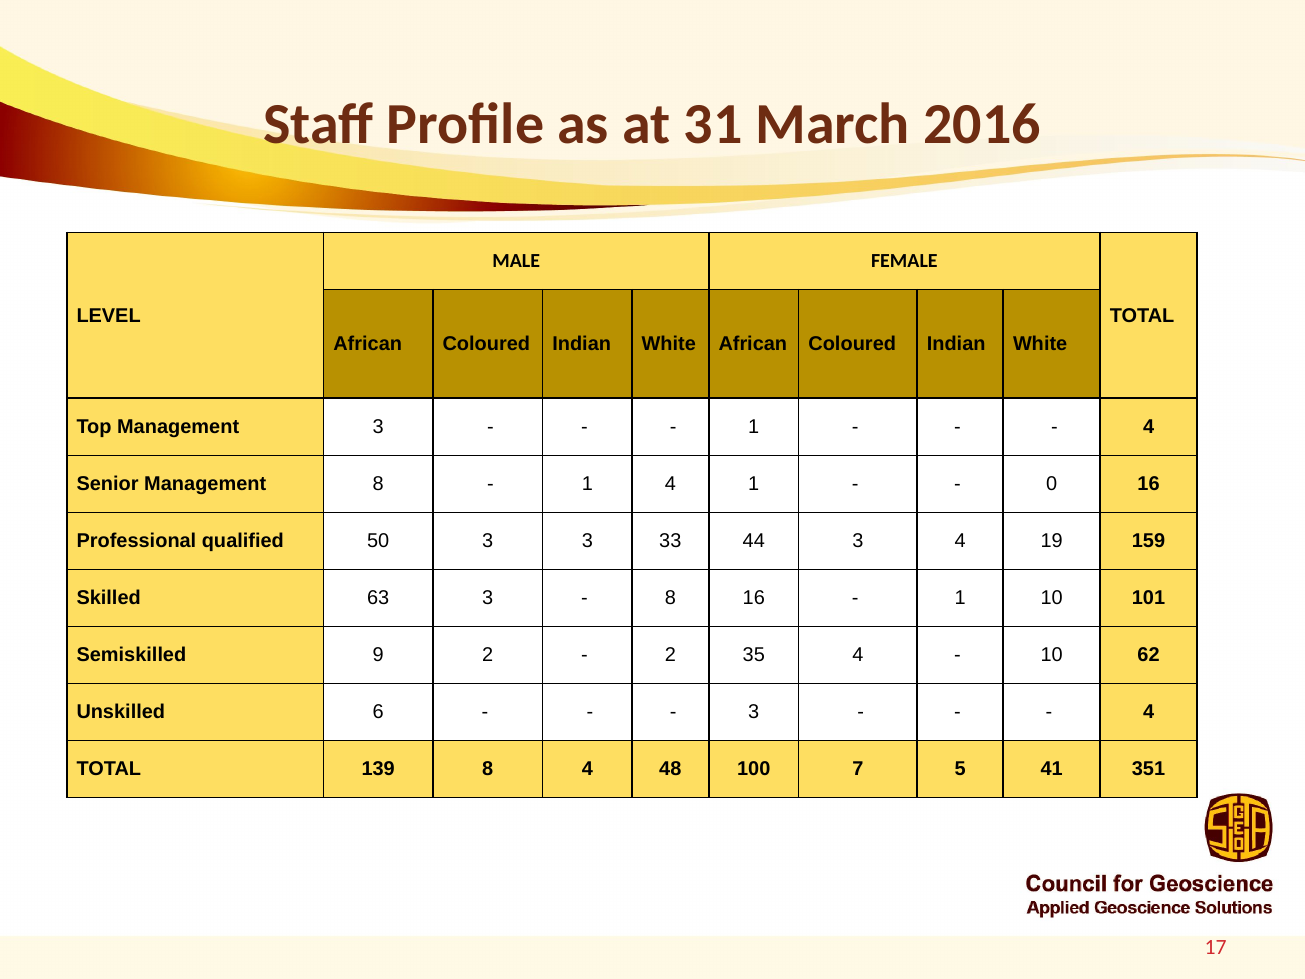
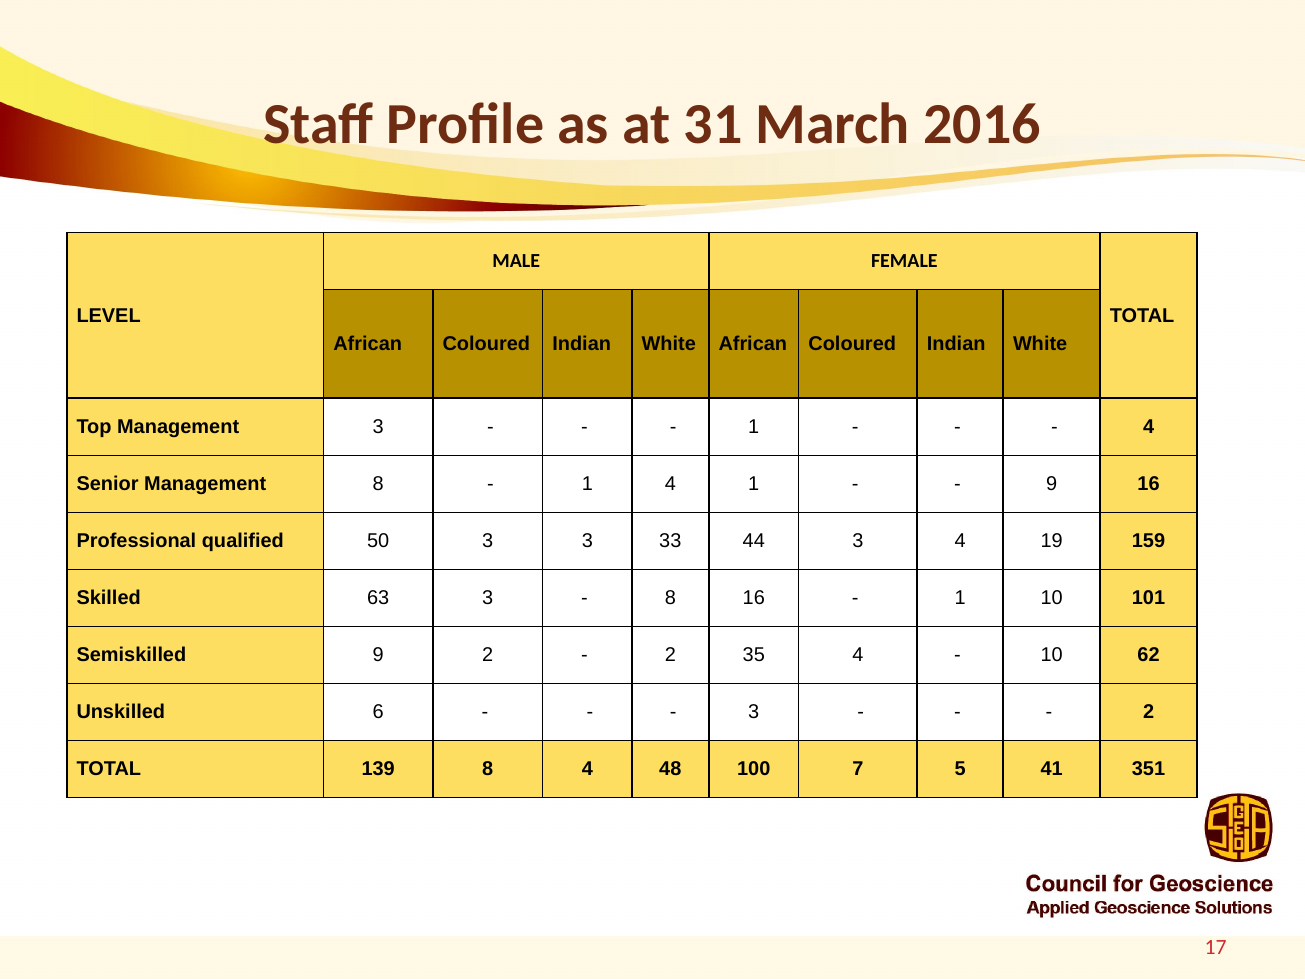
0: 0 -> 9 (1052, 484)
4: 4 -> 2 (1149, 712)
